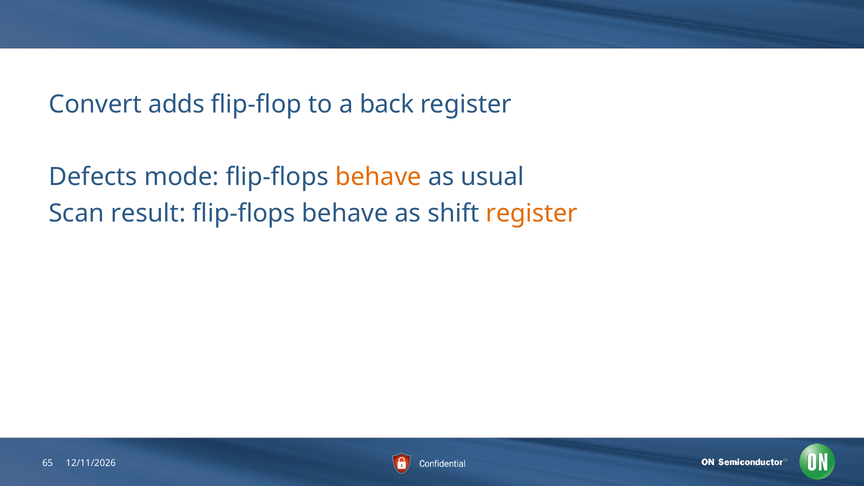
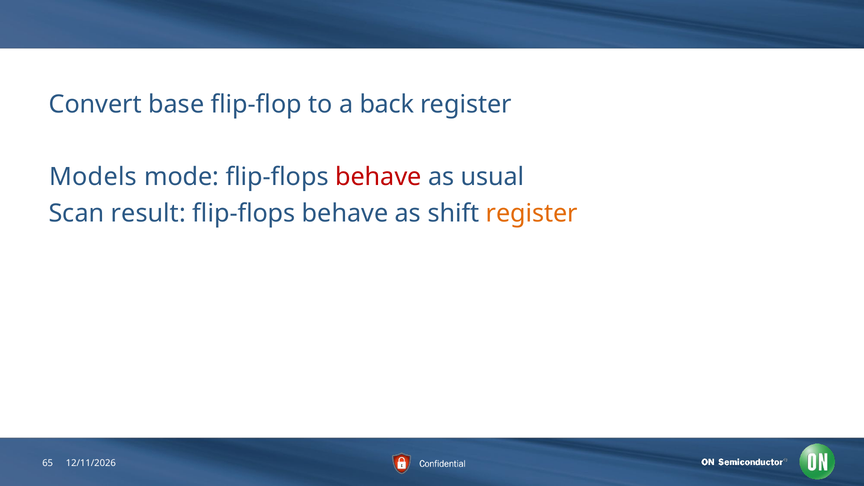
adds: adds -> base (176, 105)
Defects: Defects -> Models (93, 177)
behave colour: orange -> red (378, 177)
